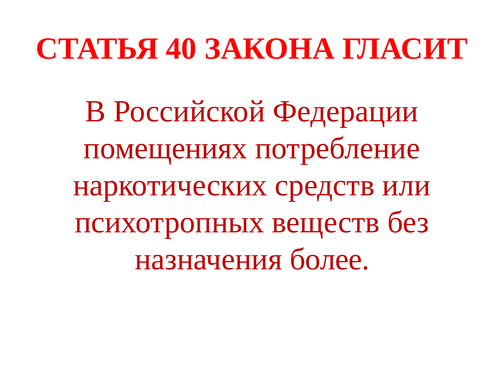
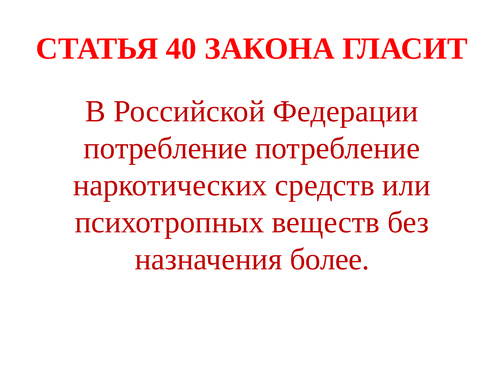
помещениях: помещениях -> потребление (166, 148)
